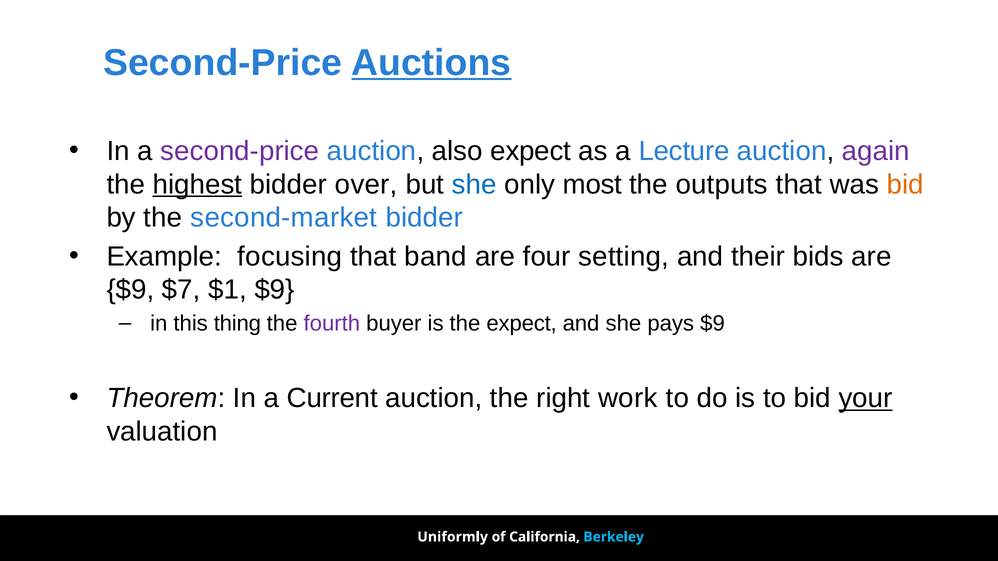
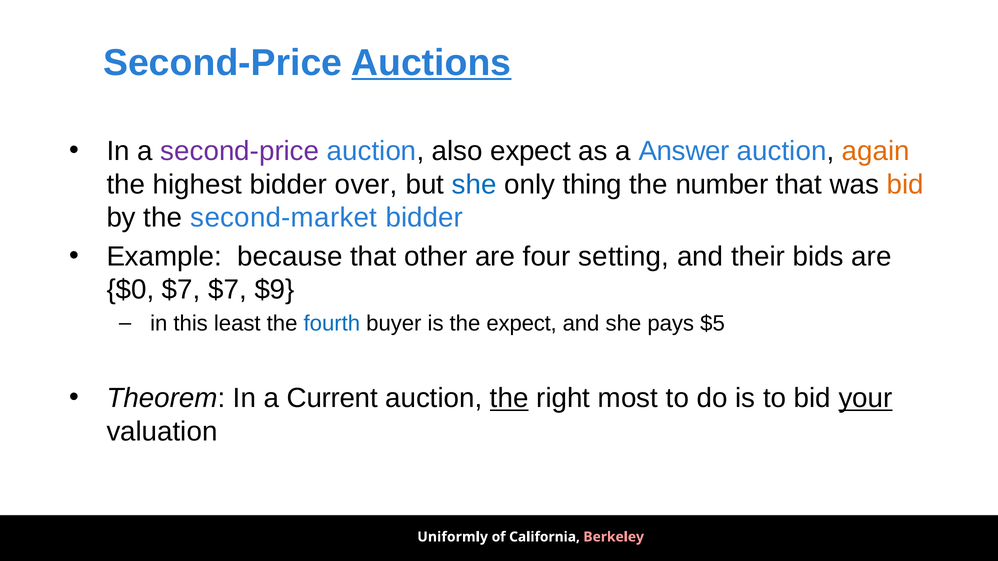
Lecture: Lecture -> Answer (684, 151)
again colour: purple -> orange (876, 151)
highest underline: present -> none (197, 185)
most: most -> thing (592, 185)
outputs: outputs -> number (722, 185)
focusing: focusing -> because (290, 257)
band: band -> other (436, 257)
$9: $9 -> $0 (130, 290)
$7 $1: $1 -> $7 (227, 290)
thing: thing -> least (237, 324)
fourth colour: purple -> blue (332, 324)
pays $9: $9 -> $5 (713, 324)
the underline: none -> present (509, 399)
work: work -> most (628, 399)
Berkeley colour: light blue -> pink (614, 537)
